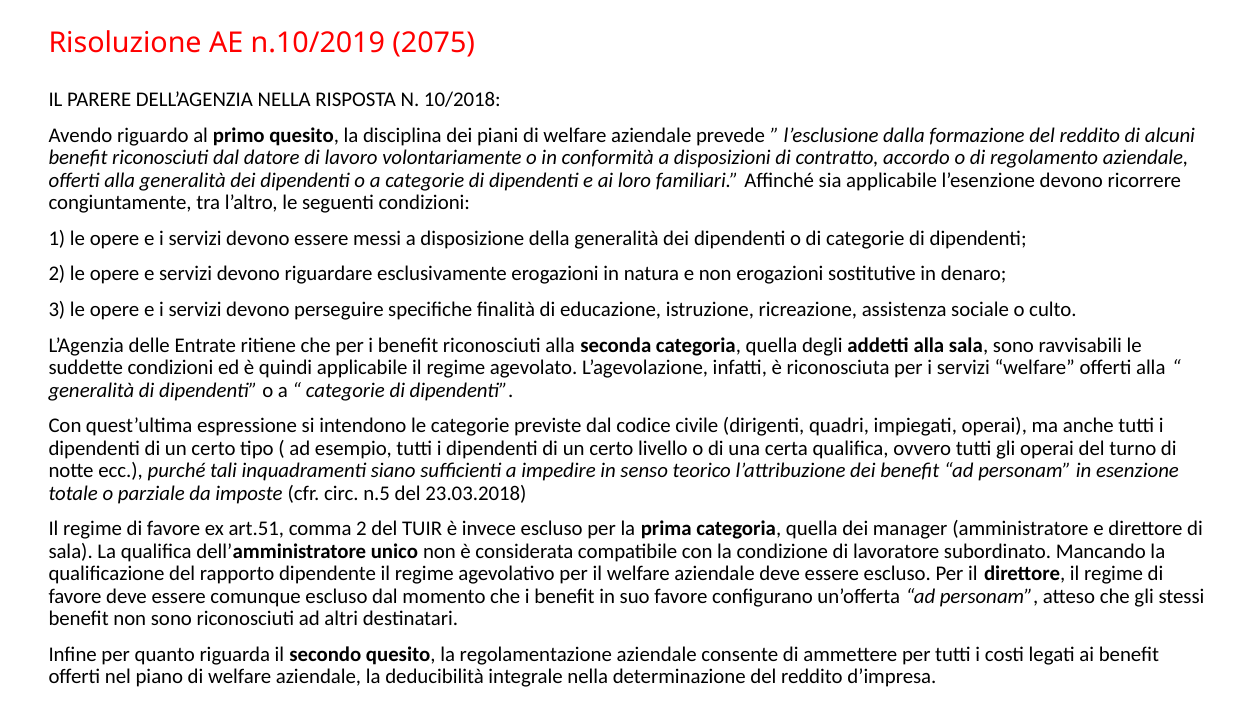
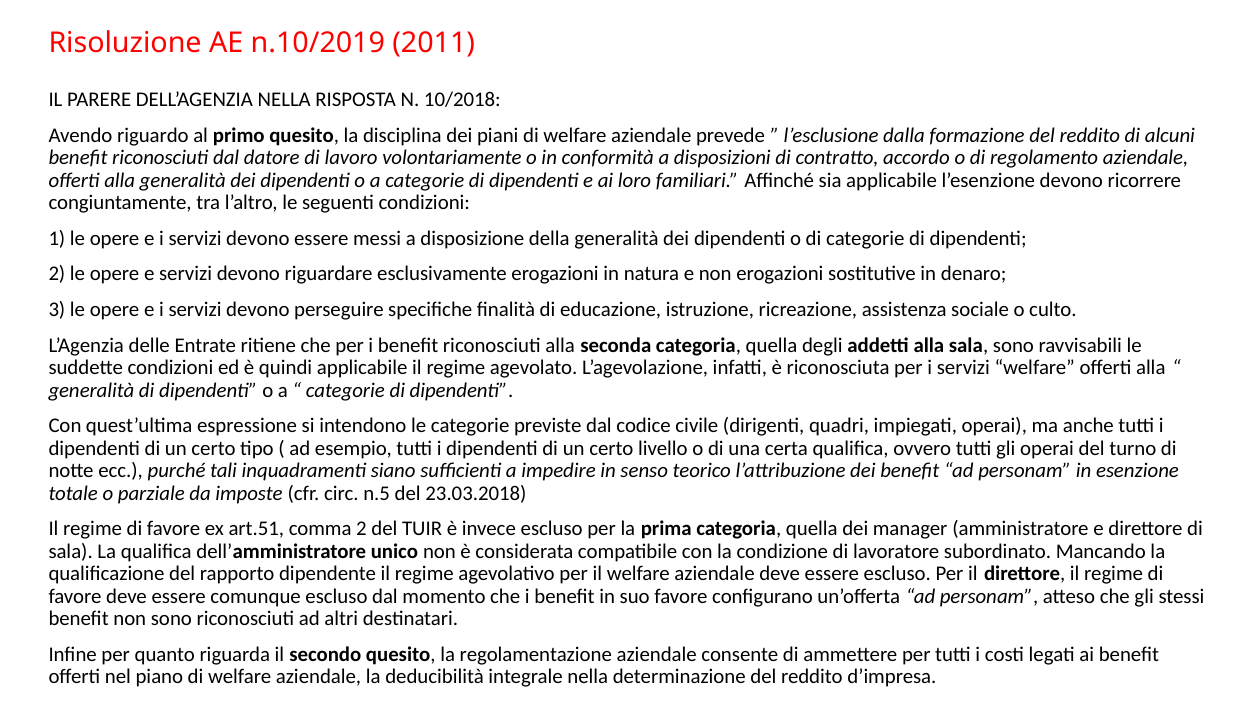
2075: 2075 -> 2011 (434, 43)
